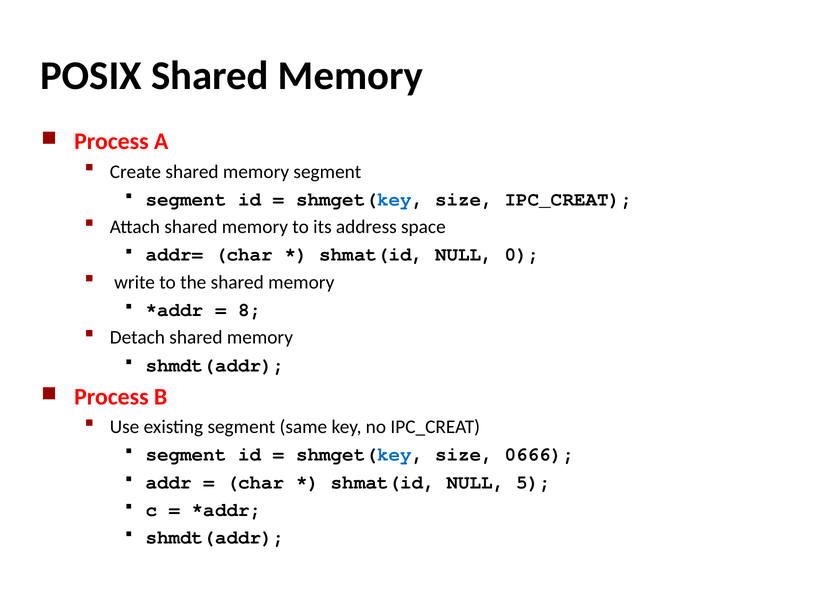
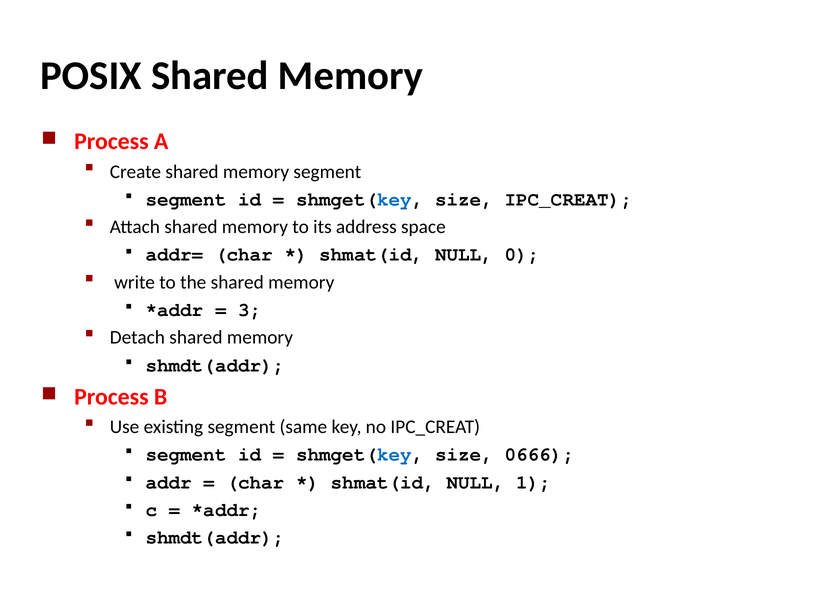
8: 8 -> 3 (250, 310)
5: 5 -> 1 (534, 482)
